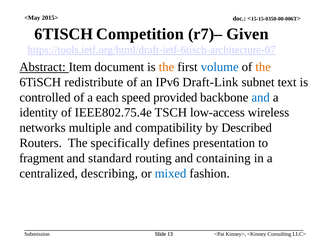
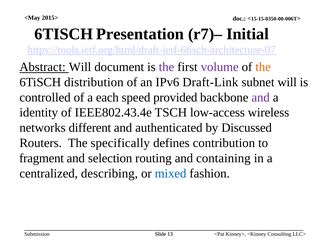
Competition: Competition -> Presentation (140, 34)
Given: Given -> Initial (248, 34)
Abstract Item: Item -> Will (80, 67)
the colour: orange -> purple (167, 67)
volume colour: blue -> purple (220, 67)
redistribute: redistribute -> distribution (94, 82)
subnet text: text -> will (287, 82)
and colour: blue -> purple (261, 97)
IEEE802.75.4e: IEEE802.75.4e -> IEEE802.43.4e (113, 112)
multiple: multiple -> different (90, 128)
compatibility: compatibility -> authenticated (169, 128)
Described: Described -> Discussed (247, 128)
presentation: presentation -> contribution (224, 143)
standard: standard -> selection (110, 158)
